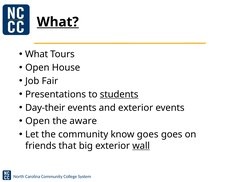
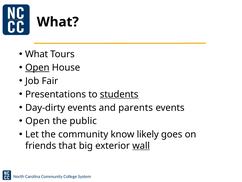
What underline: present -> none (58, 22)
Open underline: none -> present (37, 67)
Day-their: Day-their -> Day-dirty (45, 107)
and exterior: exterior -> parents (136, 107)
aware: aware -> public (83, 121)
know goes: goes -> likely (148, 134)
